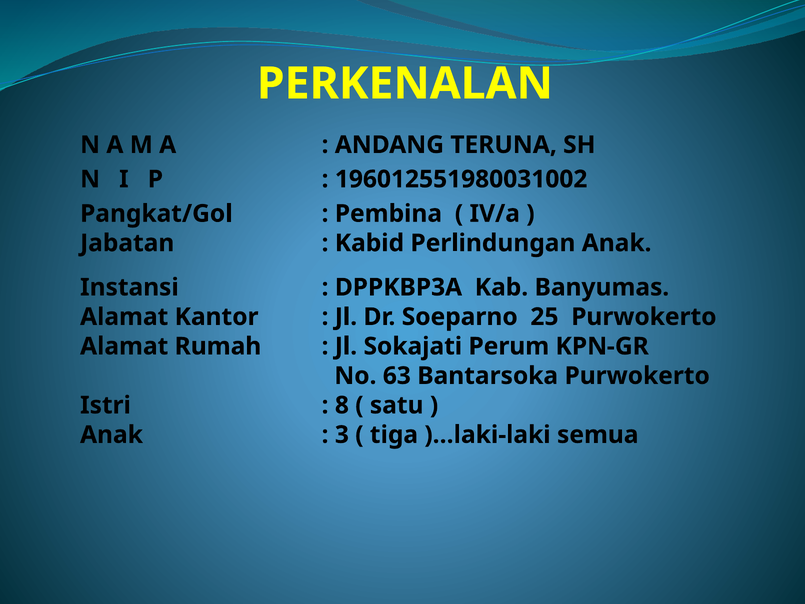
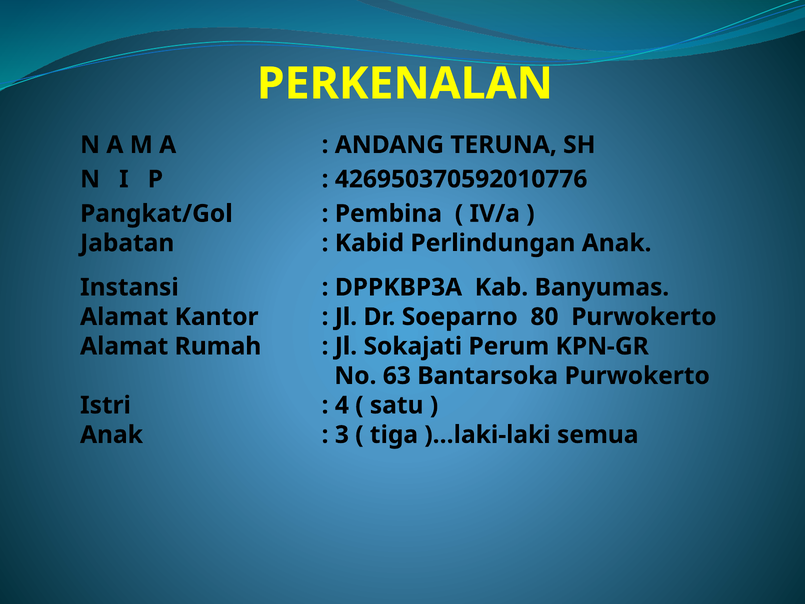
196012551980031002: 196012551980031002 -> 426950370592010776 (461, 179)
25: 25 -> 80 (544, 317)
8: 8 -> 4 (342, 405)
